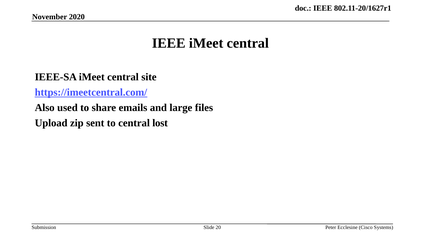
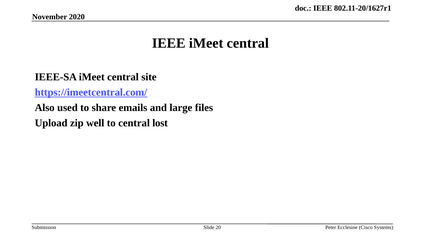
sent: sent -> well (95, 123)
